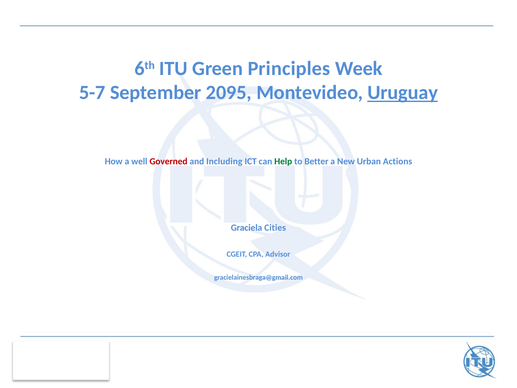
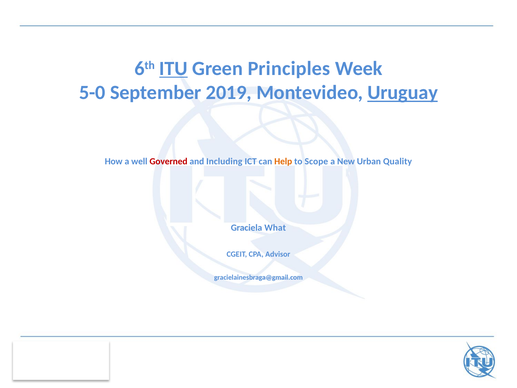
ITU underline: none -> present (173, 68)
5-7: 5-7 -> 5-0 (92, 93)
2095: 2095 -> 2019 (229, 93)
Help colour: green -> orange (283, 161)
Better: Better -> Scope (316, 161)
Actions: Actions -> Quality (398, 161)
Cities: Cities -> What (275, 228)
